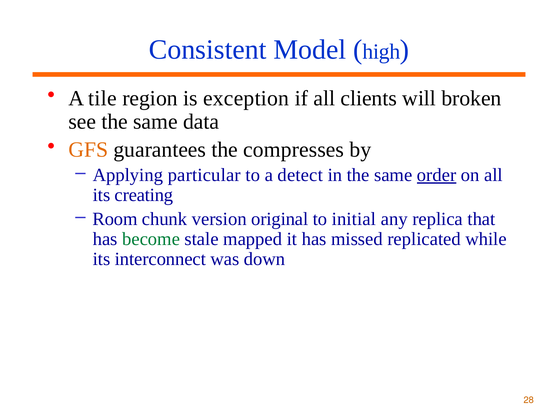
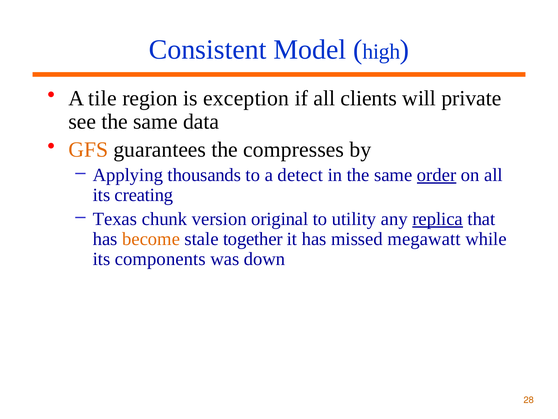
broken: broken -> private (471, 98)
particular: particular -> thousands (204, 175)
Room: Room -> Texas (115, 219)
initial: initial -> utility (354, 219)
replica underline: none -> present (438, 219)
become colour: green -> orange (151, 239)
mapped: mapped -> together (253, 239)
replicated: replicated -> megawatt (424, 239)
interconnect: interconnect -> components (160, 259)
